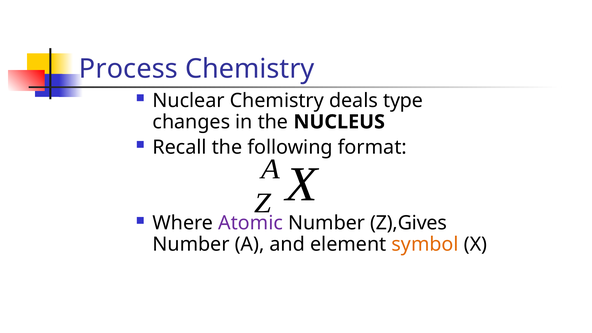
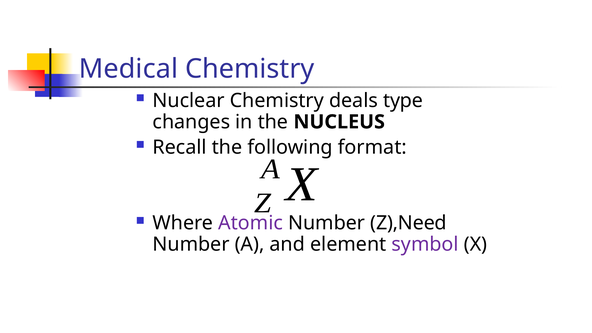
Process: Process -> Medical (128, 69)
Z),Gives: Z),Gives -> Z),Need (409, 223)
symbol colour: orange -> purple (425, 244)
